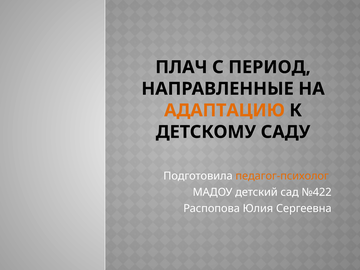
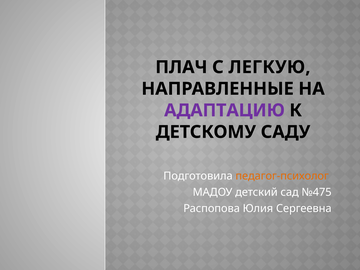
ПЕРИОД: ПЕРИОД -> ЛЕГКУЮ (269, 67)
АДАПТАЦИЮ colour: orange -> purple (225, 110)
№422: №422 -> №475 (317, 192)
